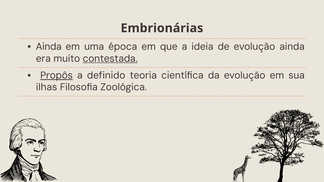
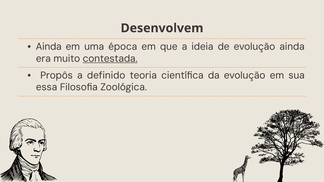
Embrionárias: Embrionárias -> Desenvolvem (162, 28)
Propôs underline: present -> none (57, 75)
ilhas: ilhas -> essa (47, 87)
